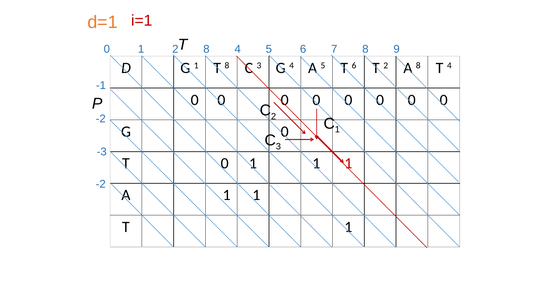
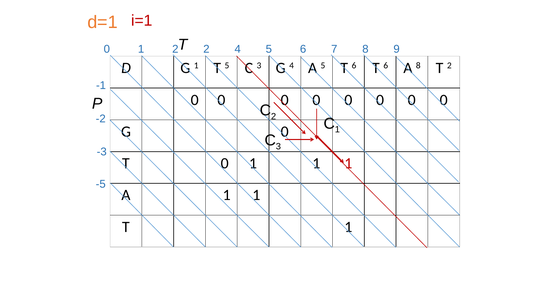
2 8: 8 -> 2 (206, 49)
T 8: 8 -> 5 (227, 65)
6 T 2: 2 -> 6 (386, 65)
T 4: 4 -> 2 (449, 65)
-2: -2 -> -5 (101, 184)
